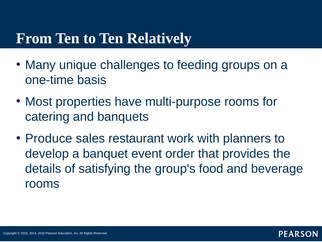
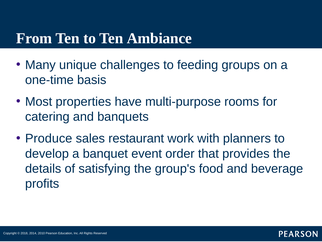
Relatively: Relatively -> Ambiance (159, 38)
rooms: rooms -> profits (42, 183)
